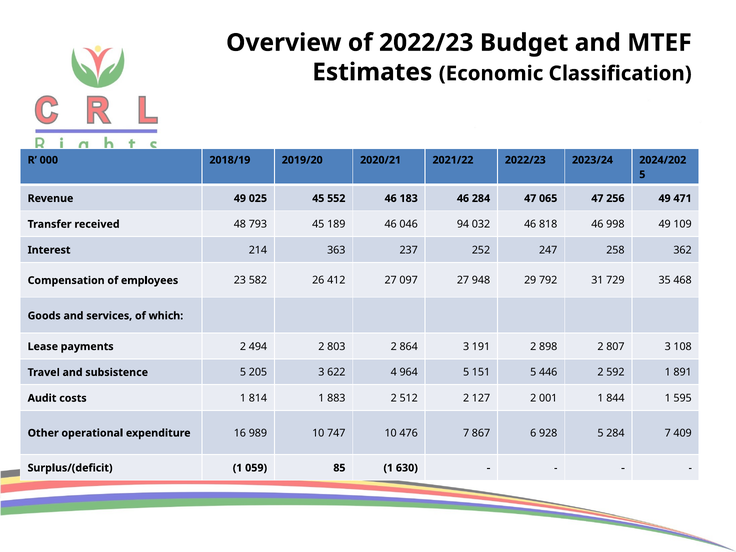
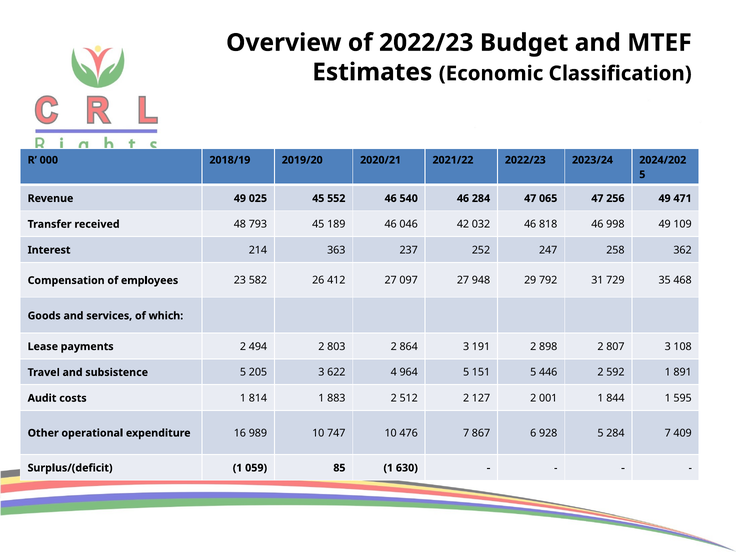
183: 183 -> 540 (409, 198)
94: 94 -> 42 (463, 224)
